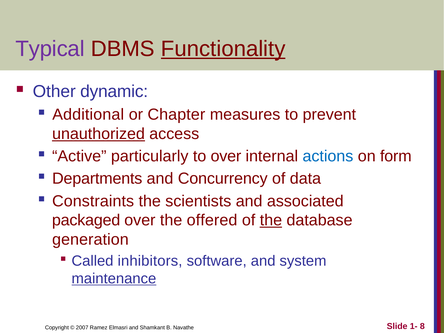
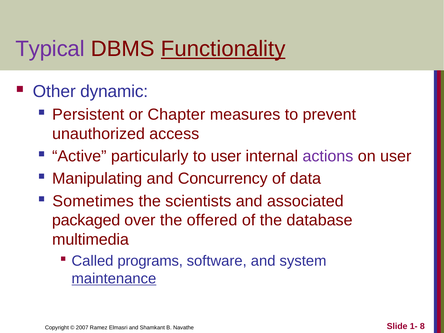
Additional: Additional -> Persistent (88, 115)
unauthorized underline: present -> none (99, 134)
to over: over -> user (226, 156)
actions colour: blue -> purple (328, 156)
on form: form -> user (396, 156)
Departments: Departments -> Manipulating (97, 179)
Constraints: Constraints -> Sometimes (93, 201)
the underline: present -> none (271, 220)
generation: generation -> multimedia (91, 240)
inhibitors: inhibitors -> programs (150, 261)
